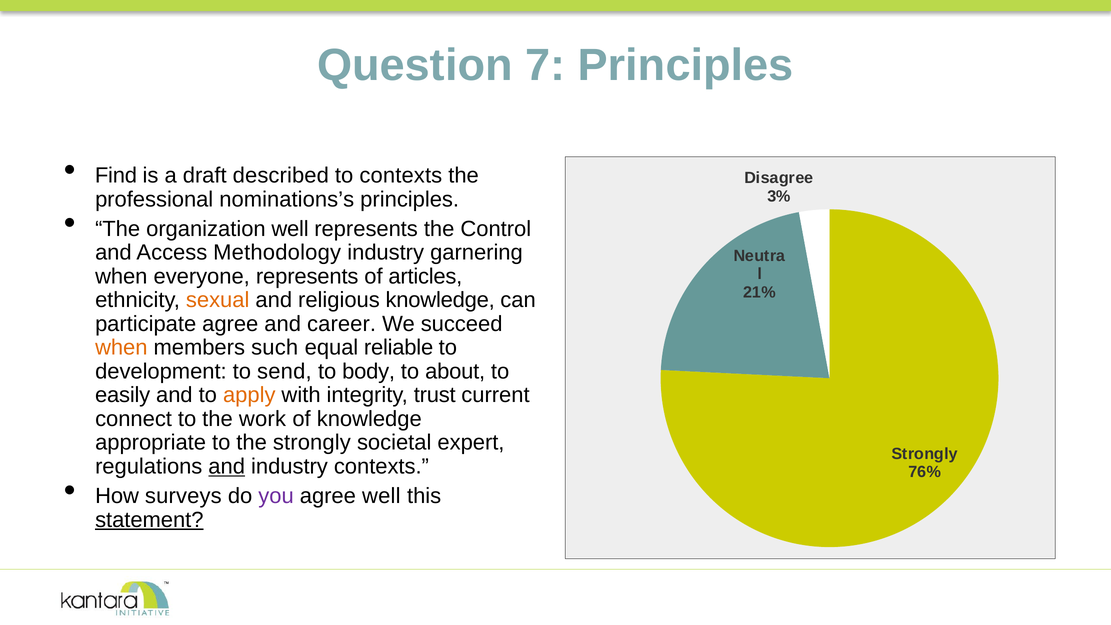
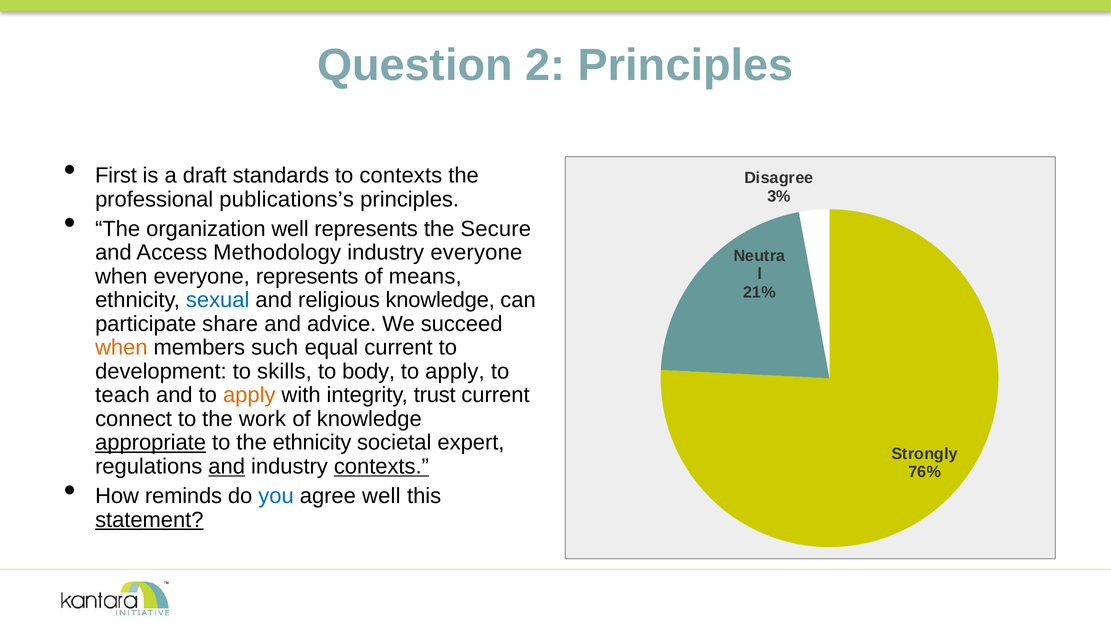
7: 7 -> 2 (545, 65)
Find: Find -> First (116, 176)
described: described -> standards (281, 176)
nominations’s: nominations’s -> publications’s (287, 199)
Control: Control -> Secure (496, 229)
industry garnering: garnering -> everyone (476, 253)
articles: articles -> means (425, 276)
sexual colour: orange -> blue (218, 300)
participate agree: agree -> share (230, 324)
career: career -> advice (342, 324)
equal reliable: reliable -> current (398, 348)
send: send -> skills (284, 371)
about: about -> apply (455, 371)
easily: easily -> teach (122, 395)
appropriate underline: none -> present (151, 443)
the strongly: strongly -> ethnicity (312, 443)
contexts underline: none -> present (381, 466)
surveys: surveys -> reminds (184, 496)
you colour: purple -> blue (276, 496)
